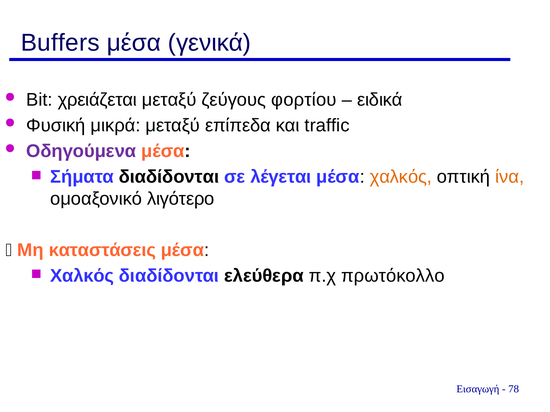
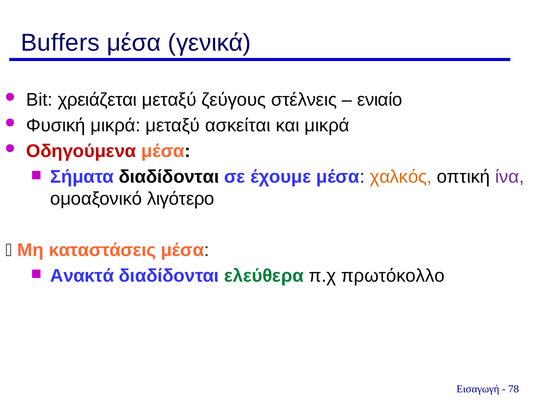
φορτίου: φορτίου -> στέλνεις (304, 100)
ειδικά: ειδικά -> ενιαίο (380, 100)
επίπεδα: επίπεδα -> ασκείται (238, 126)
και traffic: traffic -> μικρά (327, 126)
Οδηγούμενα colour: purple -> red (81, 151)
λέγεται: λέγεται -> έχουμε (281, 177)
ίνα colour: orange -> purple (510, 177)
Χαλκός: Χαλκός -> Ανακτά (82, 276)
ελεύθερα colour: black -> green (264, 276)
